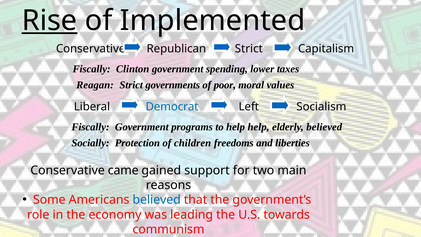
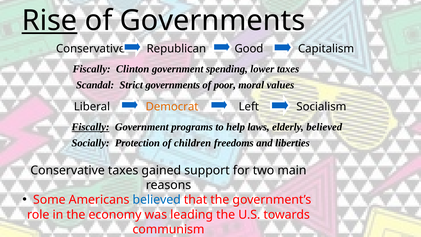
of Implemented: Implemented -> Governments (213, 21)
Republican Strict: Strict -> Good (249, 49)
Reagan: Reagan -> Scandal (95, 85)
Democrat colour: blue -> orange (172, 107)
Fiscally underline: none -> present (90, 127)
help help: help -> laws (259, 127)
Conservative came: came -> taxes (123, 170)
